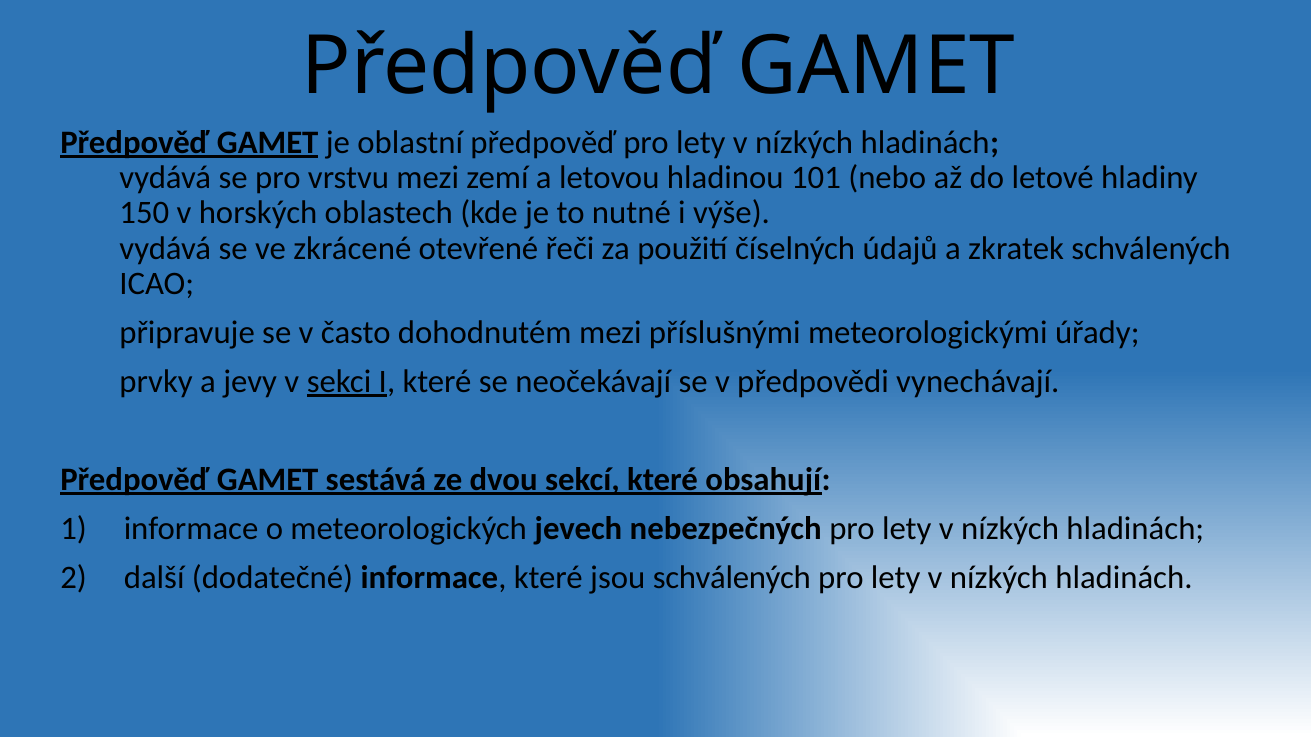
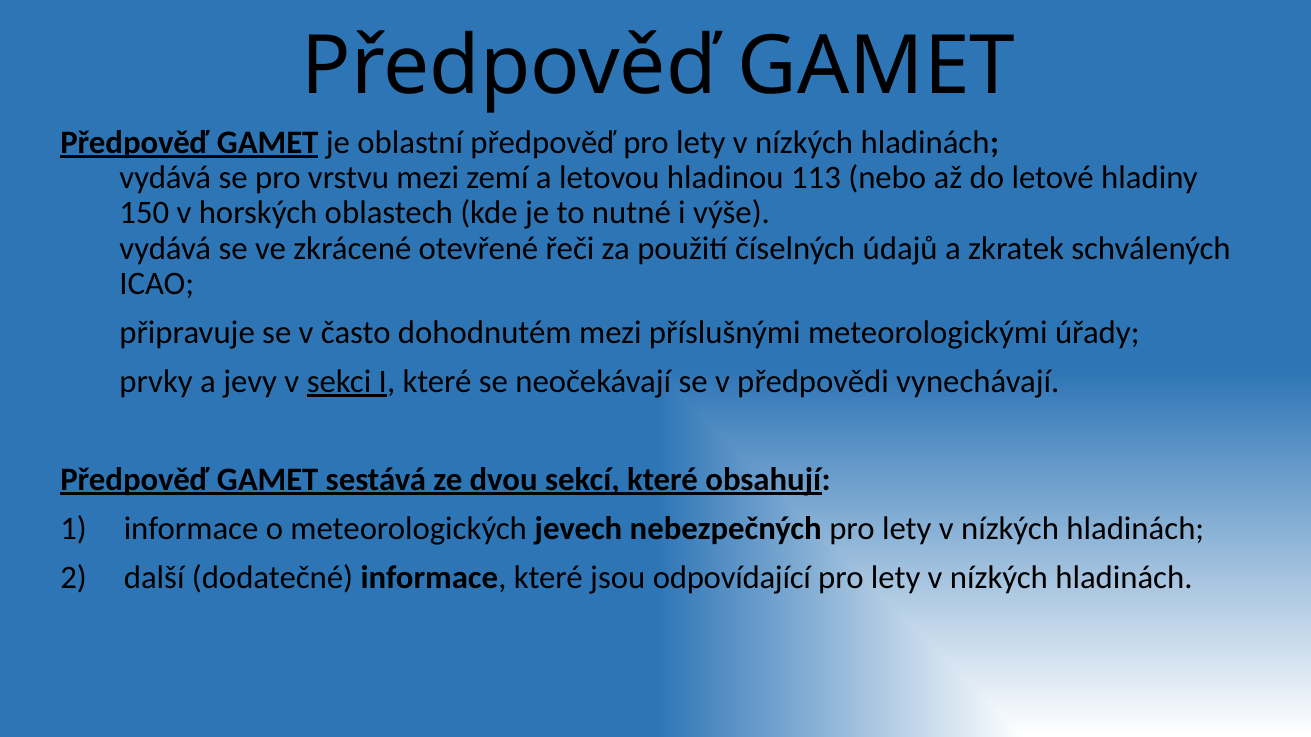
101: 101 -> 113 (816, 178)
jsou schválených: schválených -> odpovídající (732, 578)
